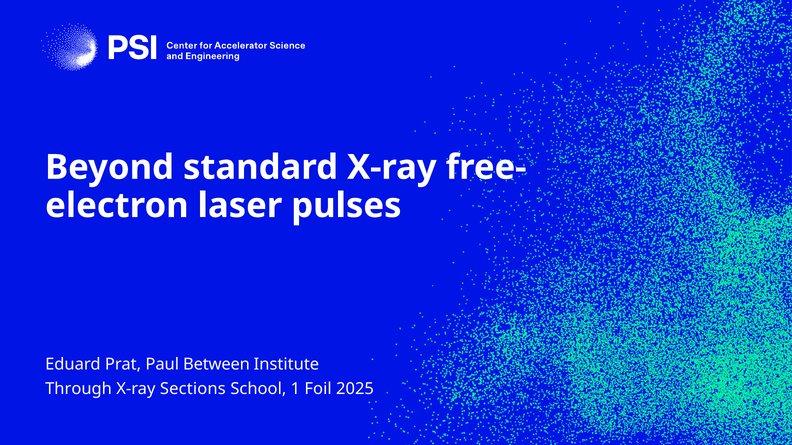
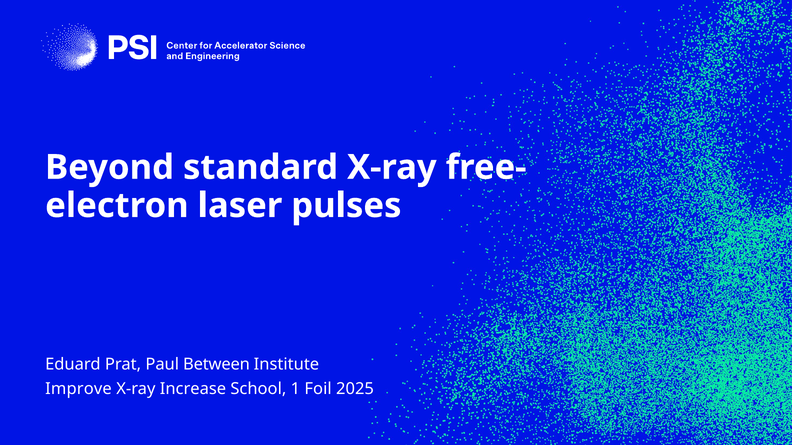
Through: Through -> Improve (78, 389)
Sections: Sections -> Increase (193, 389)
